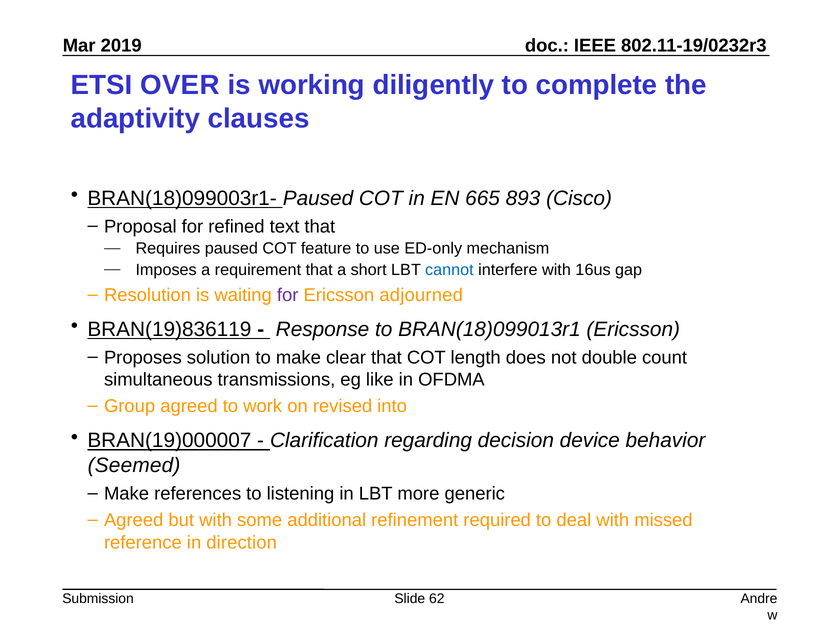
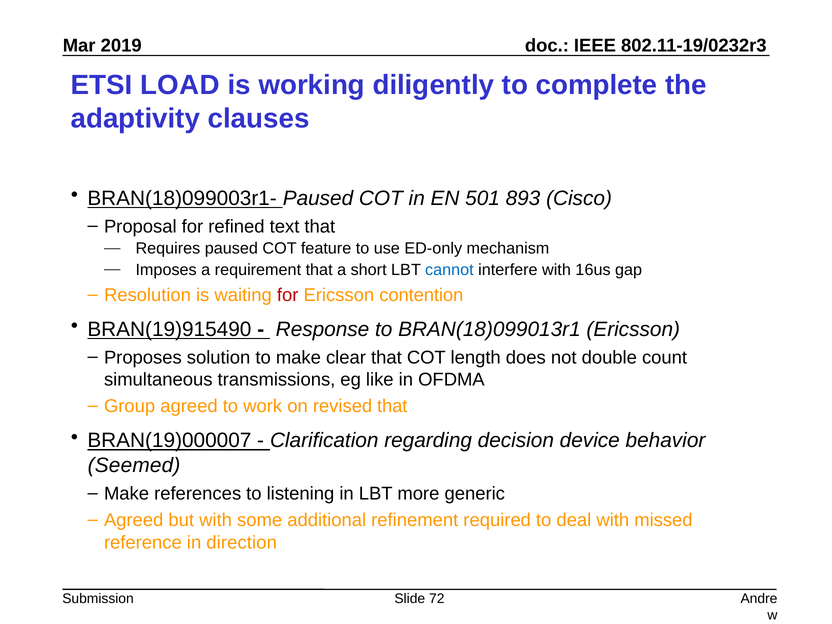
OVER: OVER -> LOAD (180, 85)
665: 665 -> 501 (483, 198)
for colour: purple -> red (288, 295)
adjourned: adjourned -> contention (421, 295)
BRAN(19)836119: BRAN(19)836119 -> BRAN(19)915490 (169, 329)
revised into: into -> that (392, 406)
62: 62 -> 72 (437, 598)
